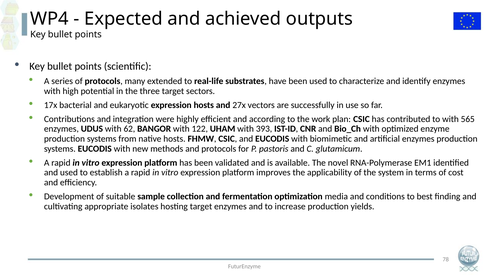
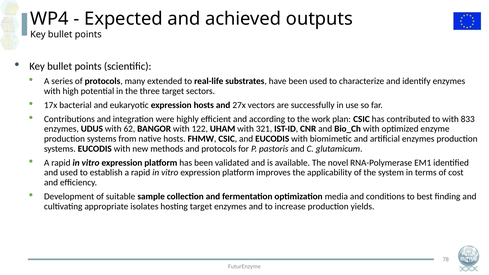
565: 565 -> 833 (468, 119)
393: 393 -> 321 (264, 129)
